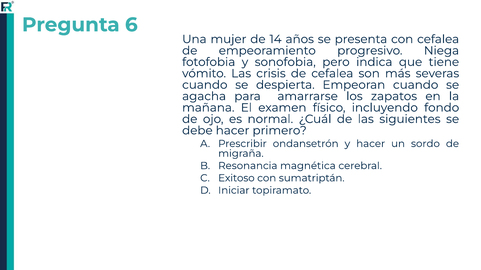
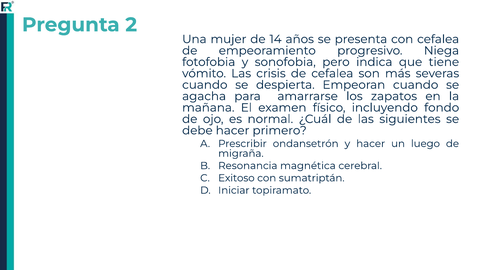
6: 6 -> 2 (131, 25)
sordo: sordo -> luego (425, 144)
